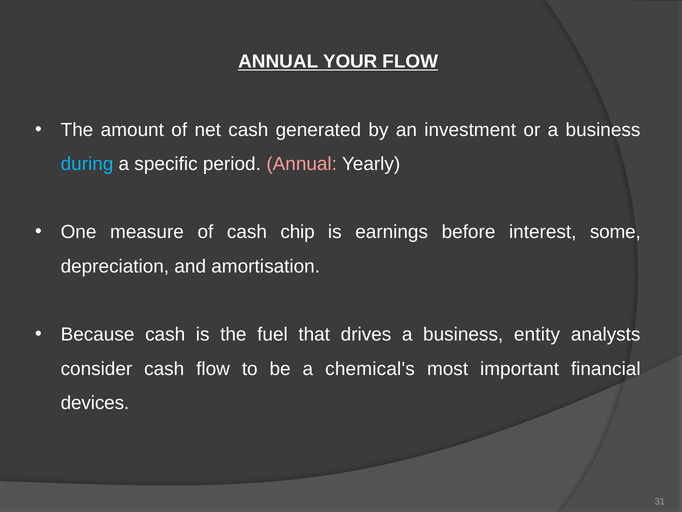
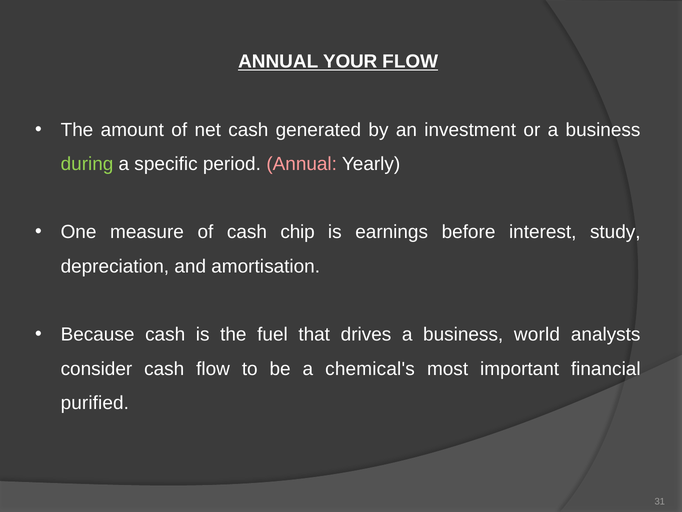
during colour: light blue -> light green (87, 164)
some: some -> study (615, 232)
entity: entity -> world (537, 334)
devices: devices -> purified (95, 402)
